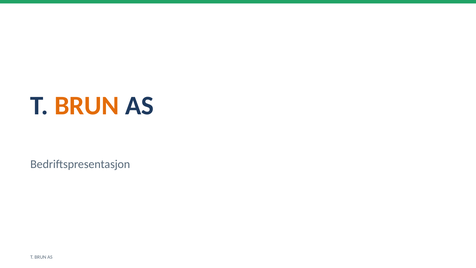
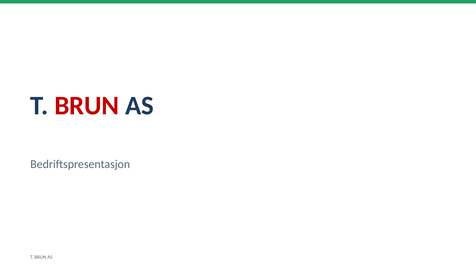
BRUN colour: orange -> red (87, 106)
